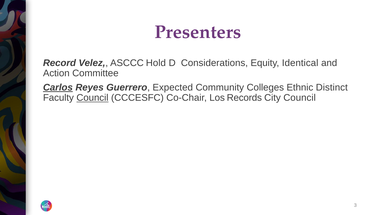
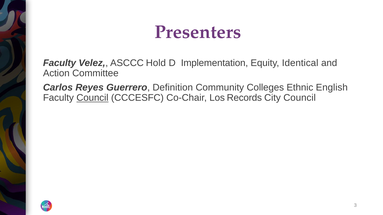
Record: Record -> Faculty (60, 63)
Considerations: Considerations -> Implementation (214, 63)
Carlos underline: present -> none (58, 88)
Expected: Expected -> Definition (173, 88)
Distinct: Distinct -> English (332, 88)
